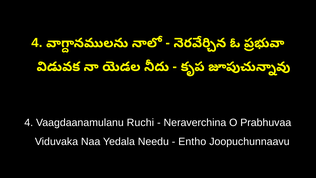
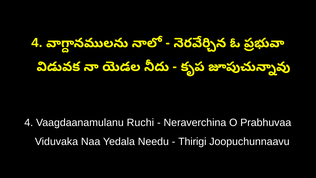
Entho: Entho -> Thirigi (192, 141)
